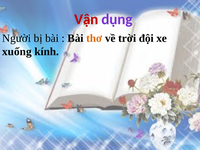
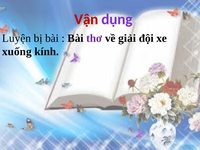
Người: Người -> Luyện (17, 38)
thơ colour: orange -> purple (94, 38)
trời: trời -> giải (127, 38)
